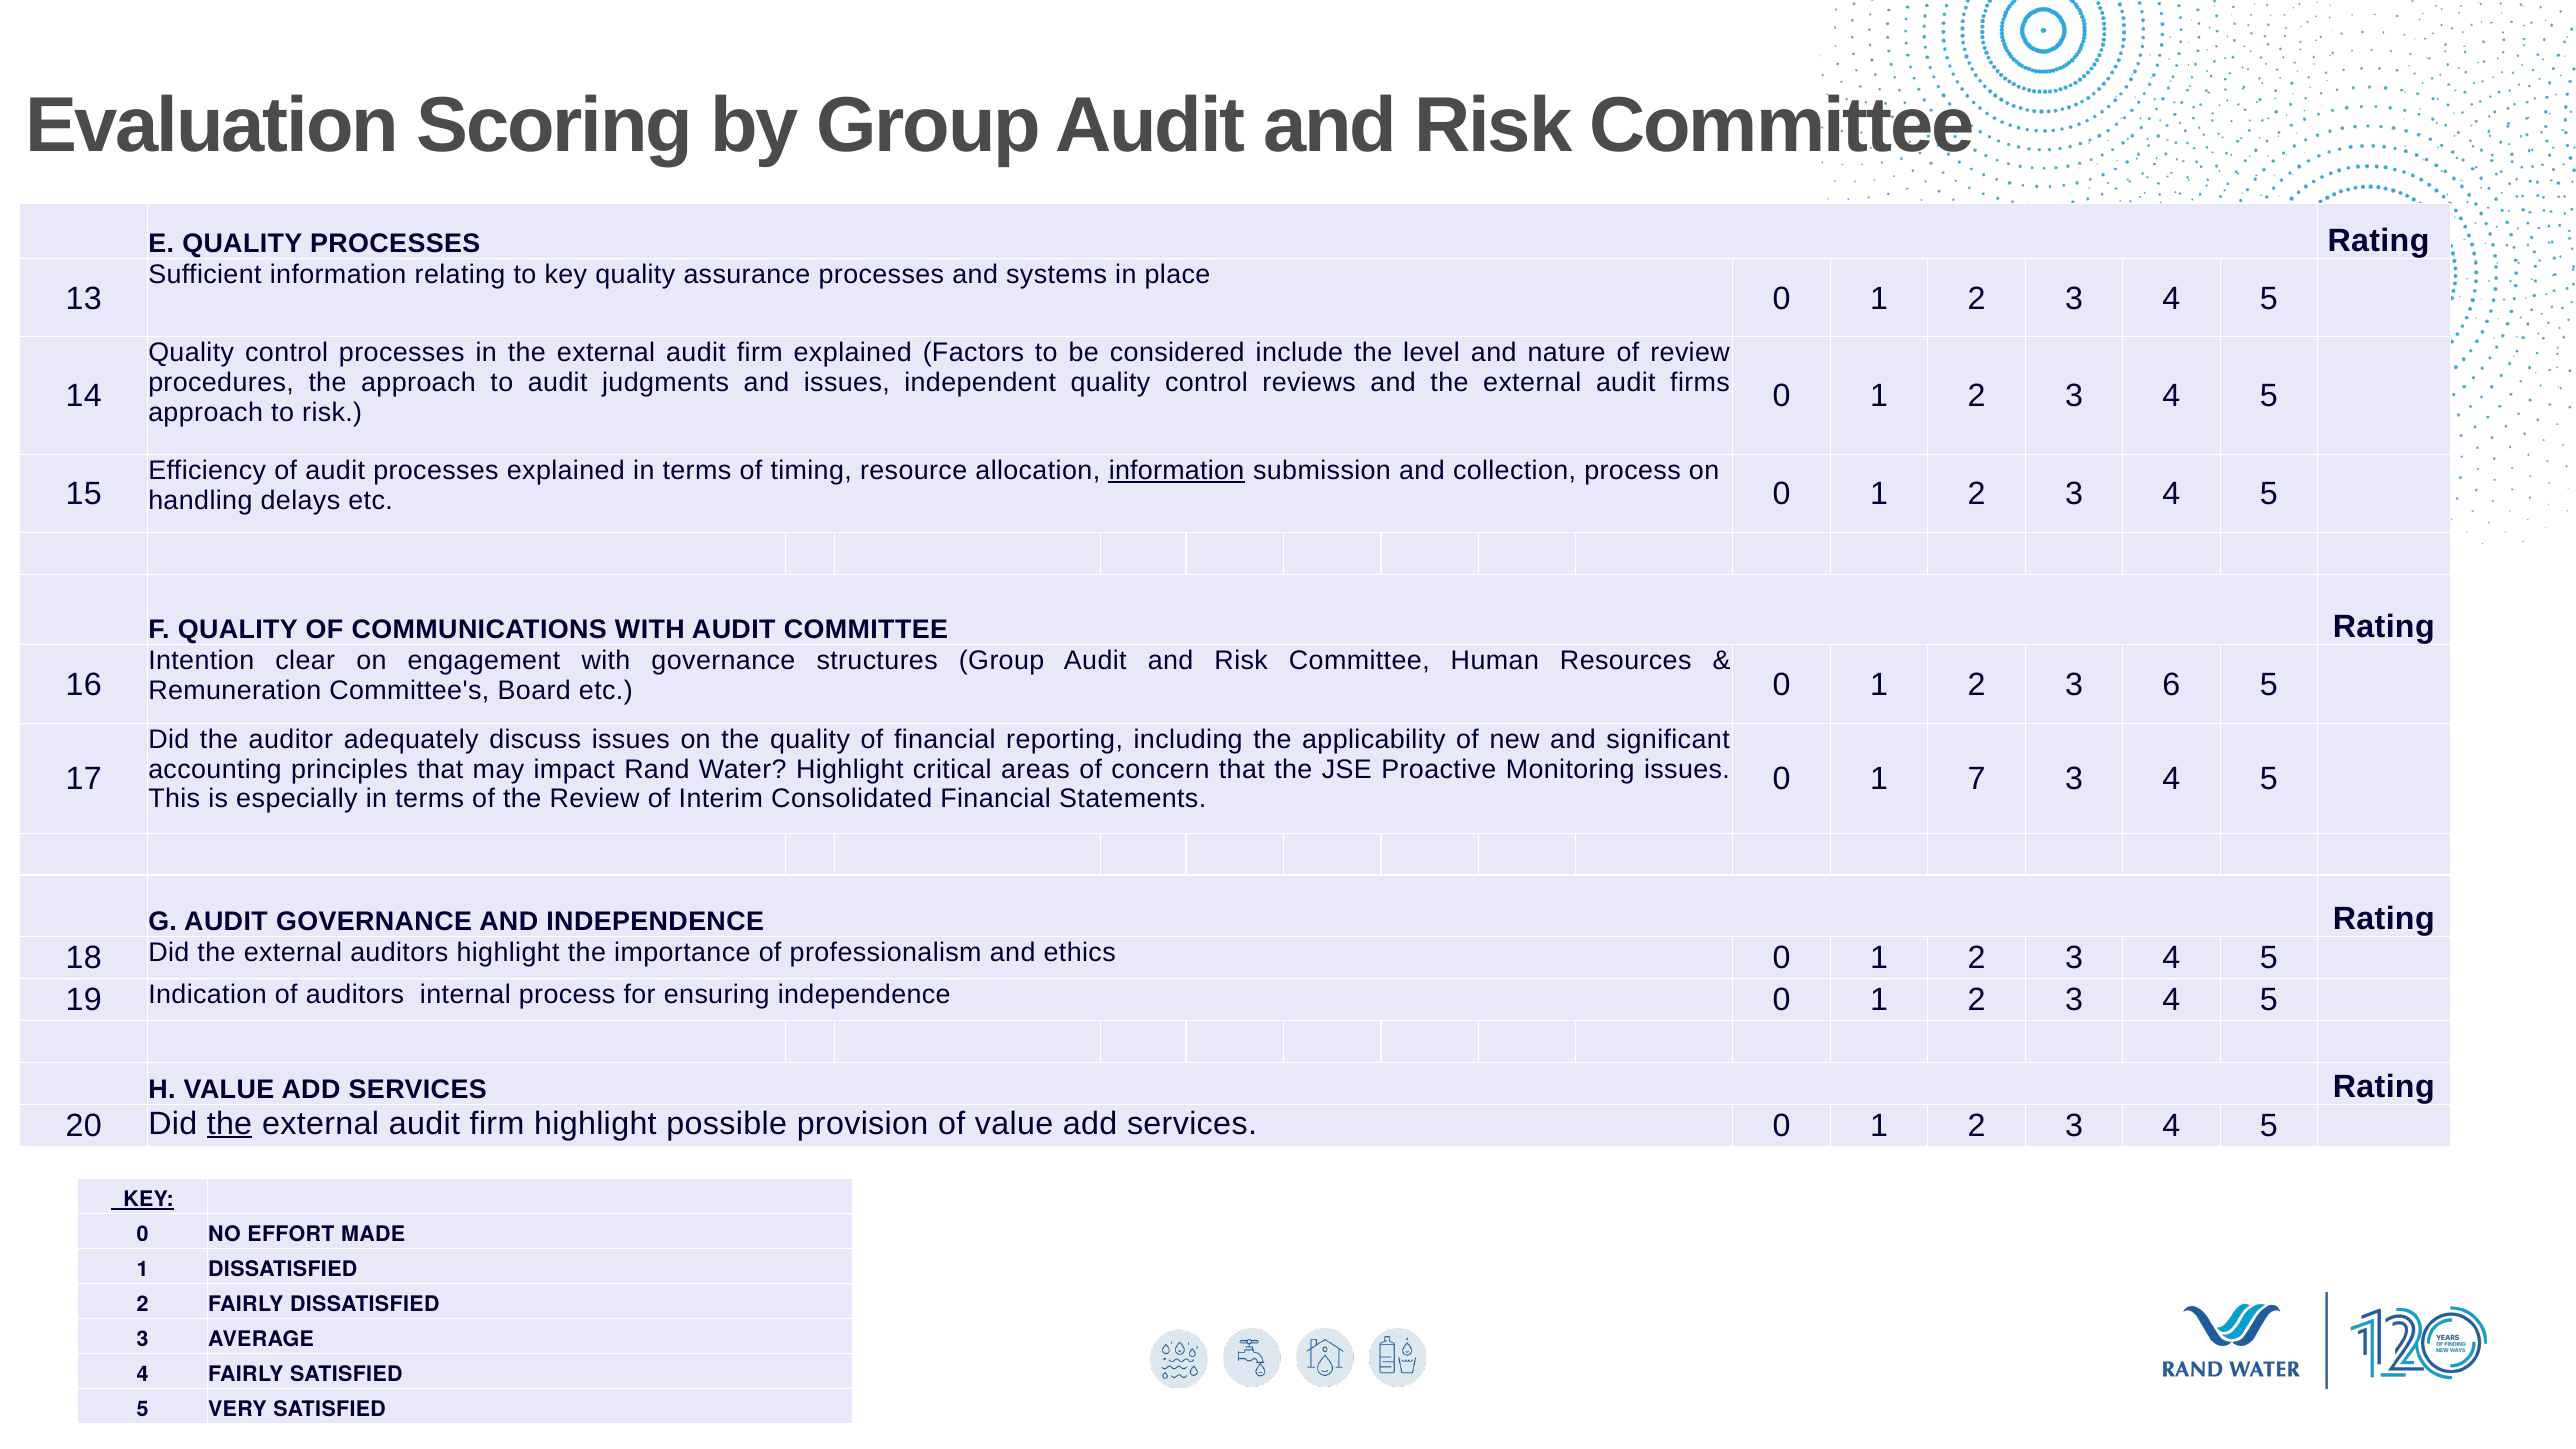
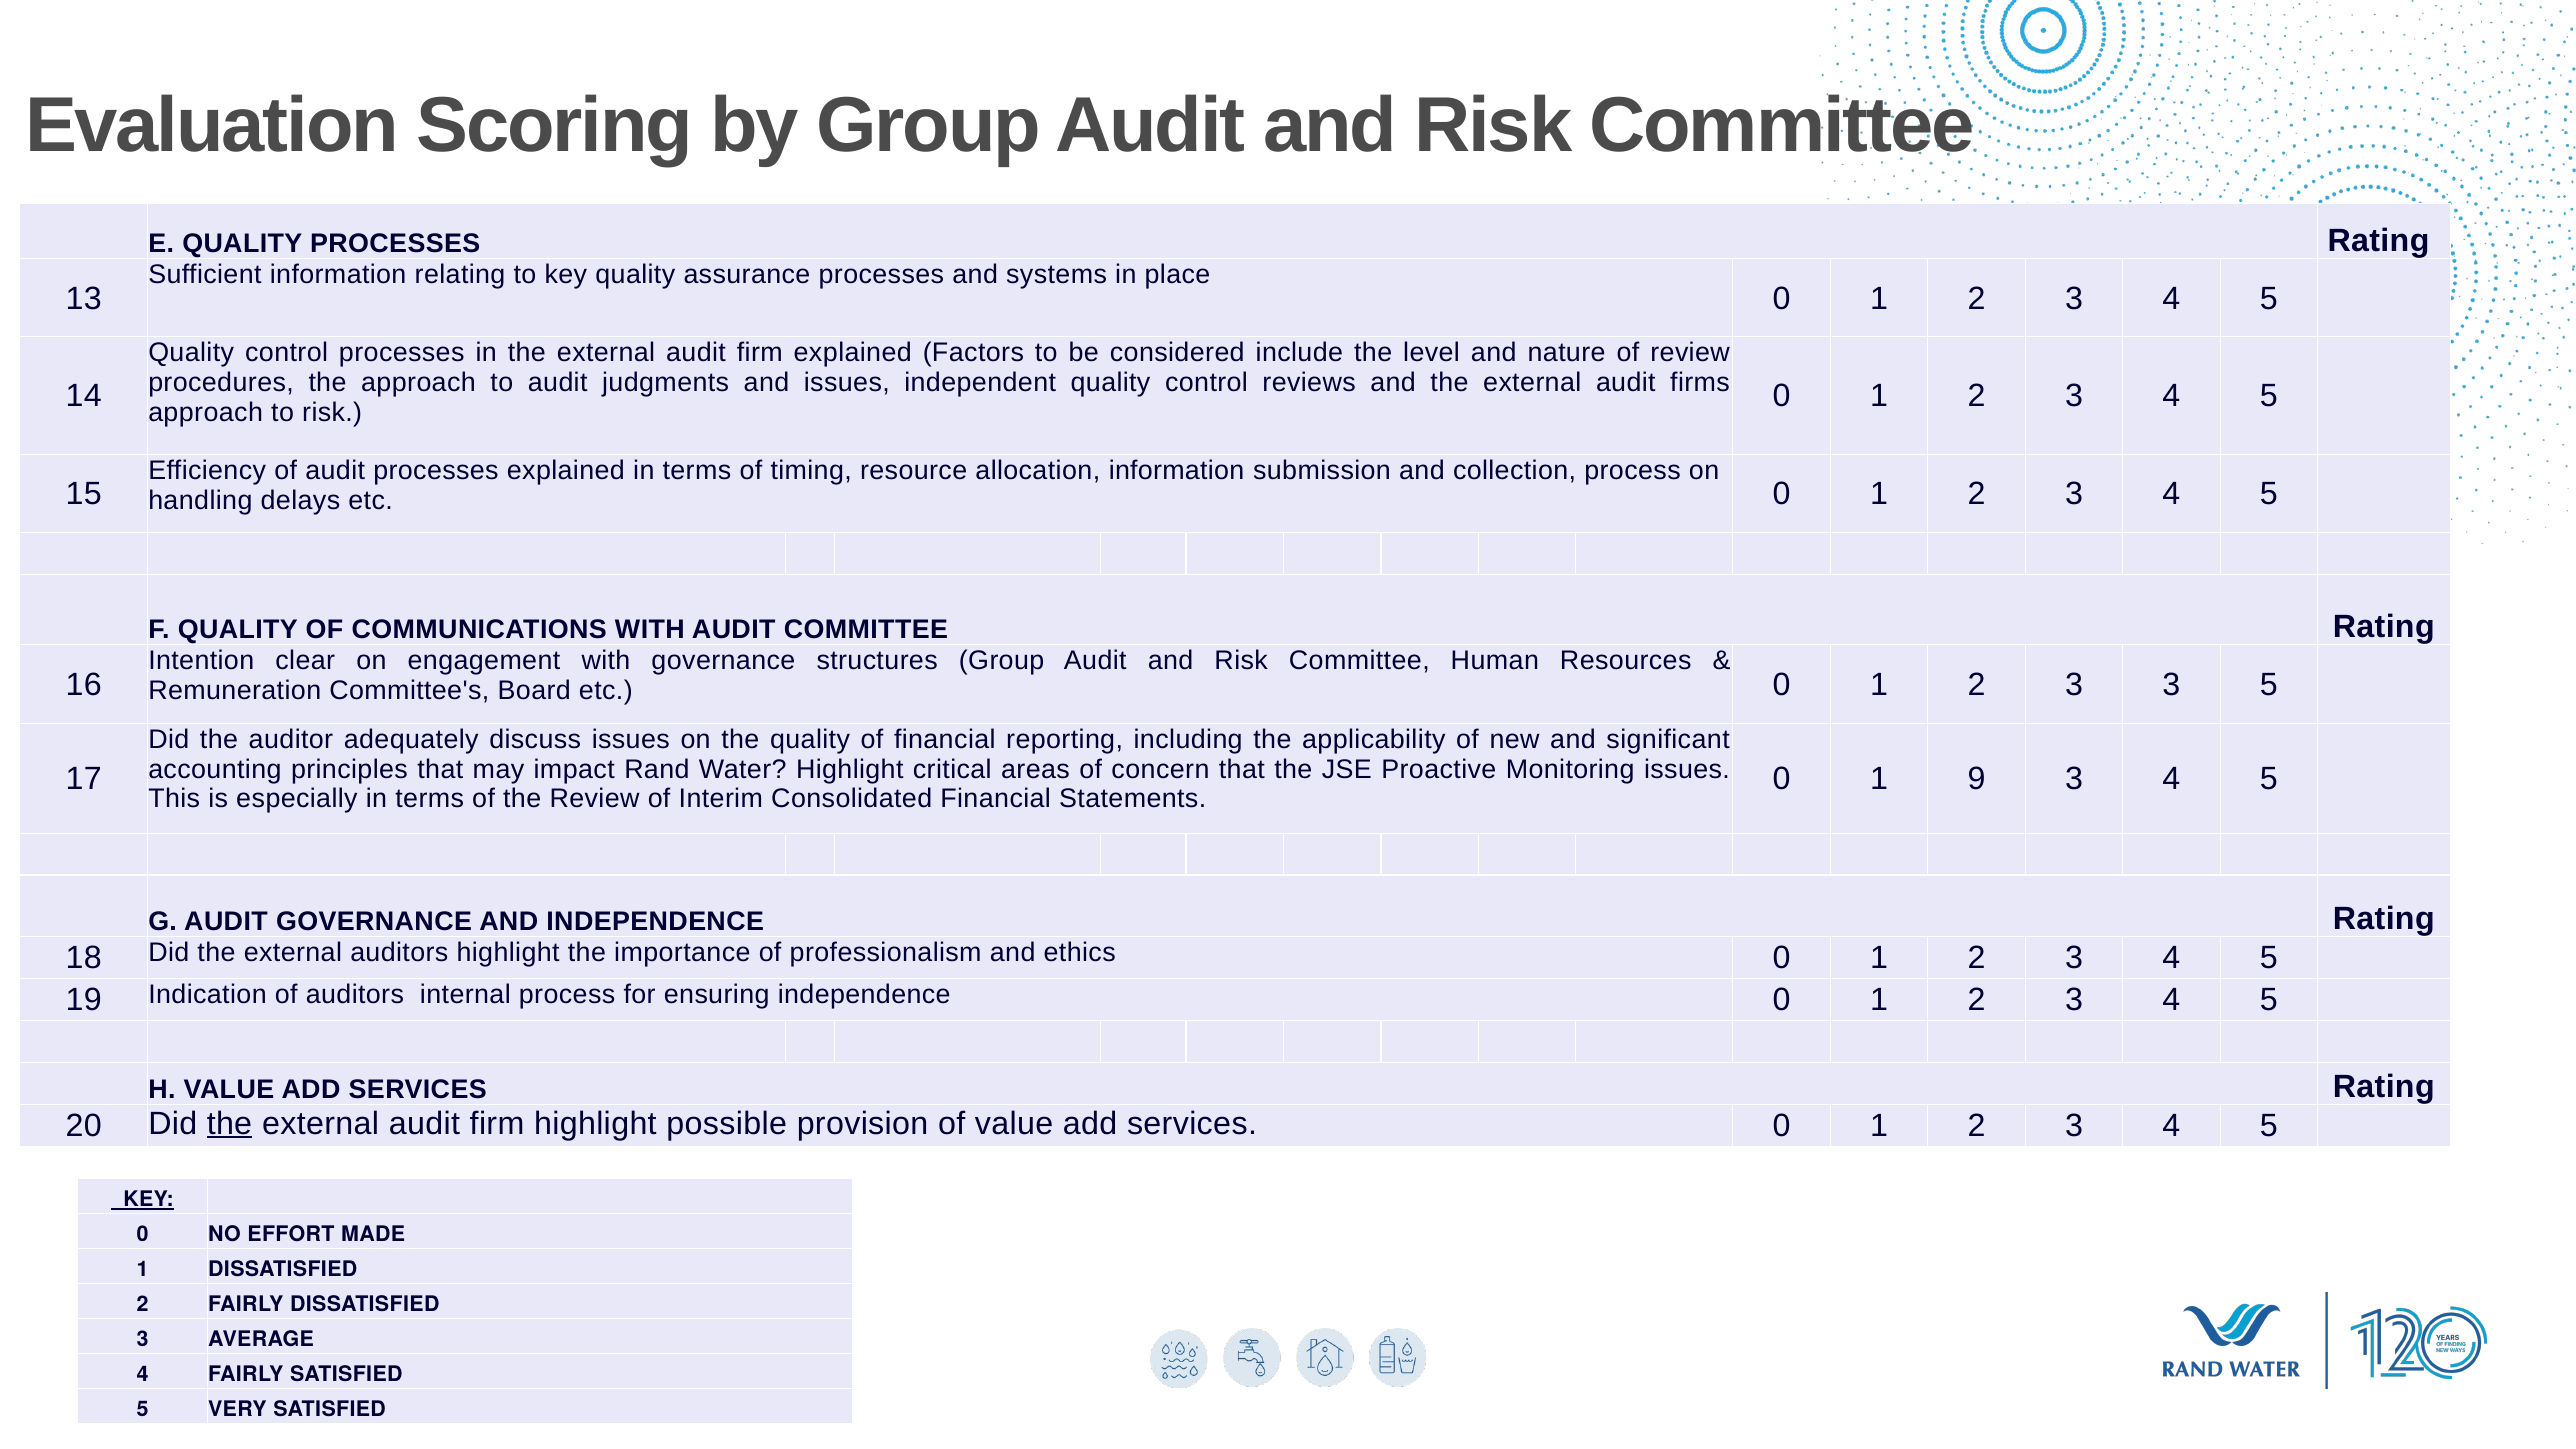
information underline: present -> none (1177, 470)
3 6: 6 -> 3 (2171, 685)
7: 7 -> 9 (1976, 779)
